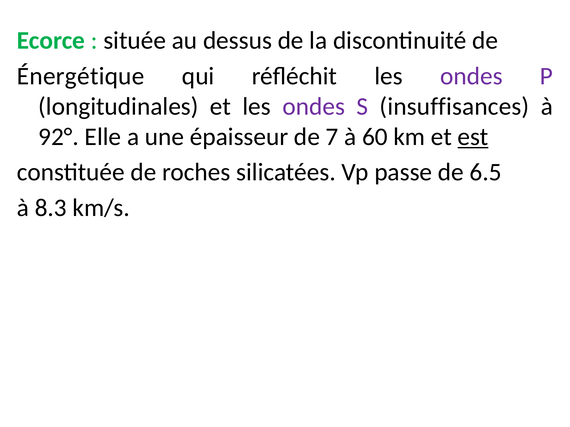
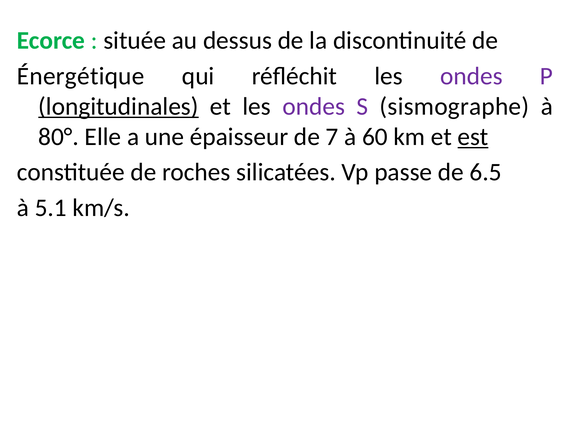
longitudinales underline: none -> present (118, 107)
insuffisances: insuffisances -> sismographe (454, 107)
92°: 92° -> 80° (59, 137)
8.3: 8.3 -> 5.1 (51, 208)
